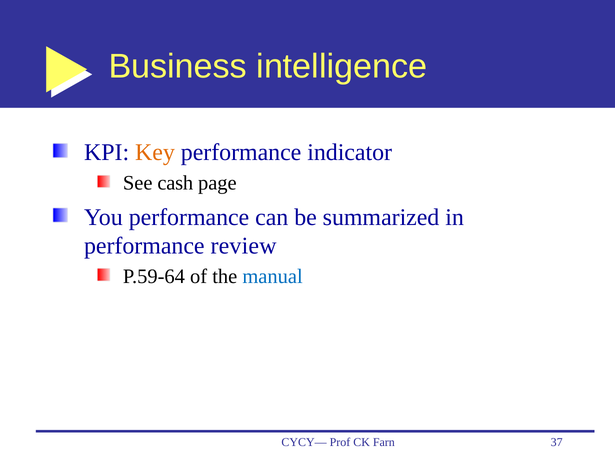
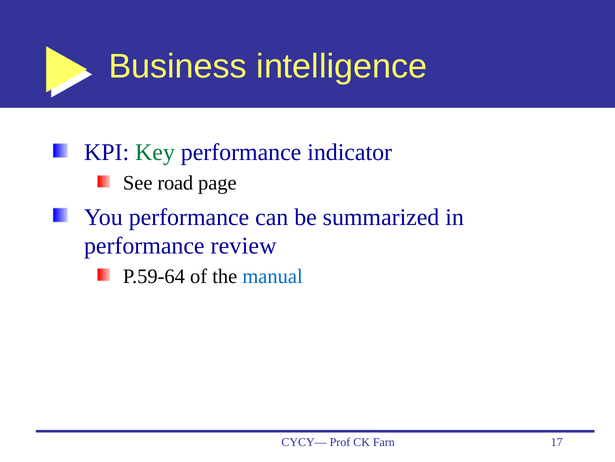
Key colour: orange -> green (155, 152)
cash: cash -> road (175, 183)
37: 37 -> 17 (557, 442)
